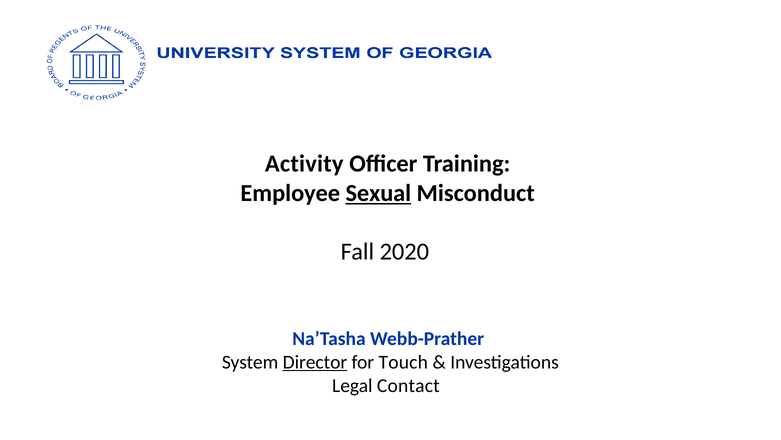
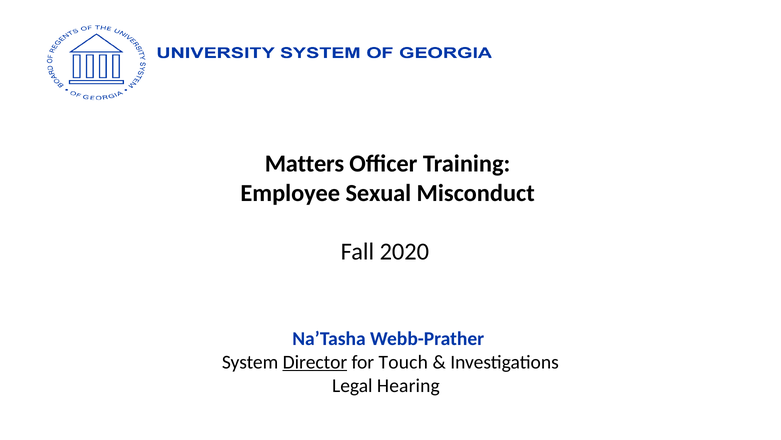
Activity: Activity -> Matters (304, 163)
Sexual underline: present -> none (378, 193)
Contact: Contact -> Hearing (408, 385)
